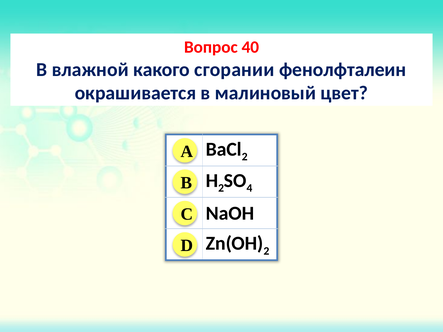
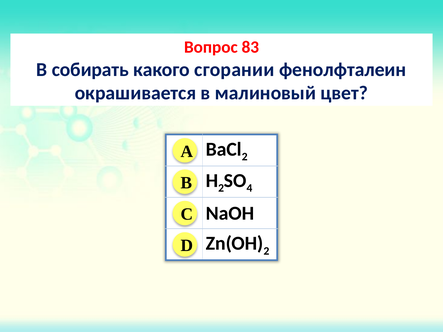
40: 40 -> 83 (250, 47)
влажной: влажной -> собирать (90, 70)
